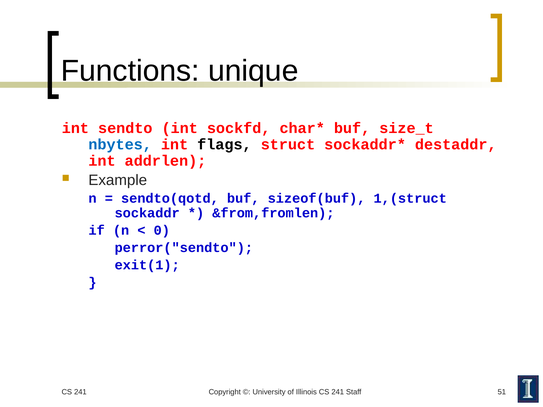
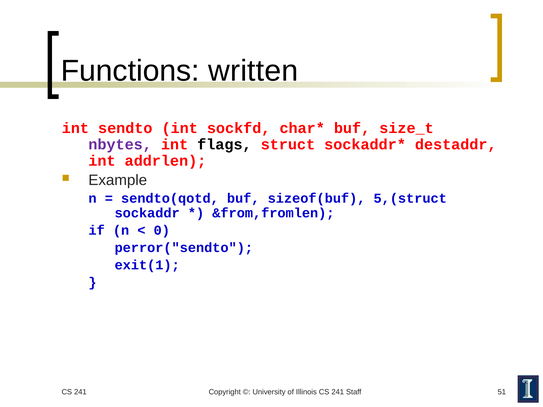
unique: unique -> written (253, 71)
nbytes colour: blue -> purple (120, 145)
1,(struct: 1,(struct -> 5,(struct (410, 199)
